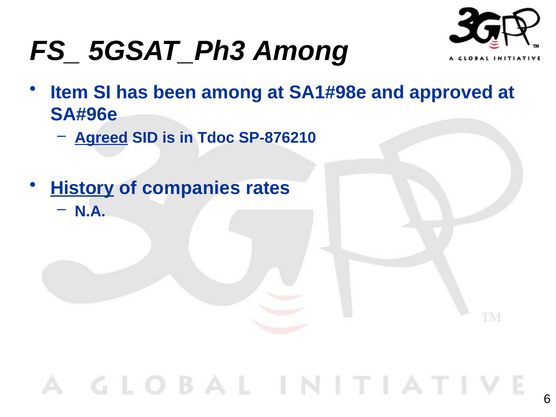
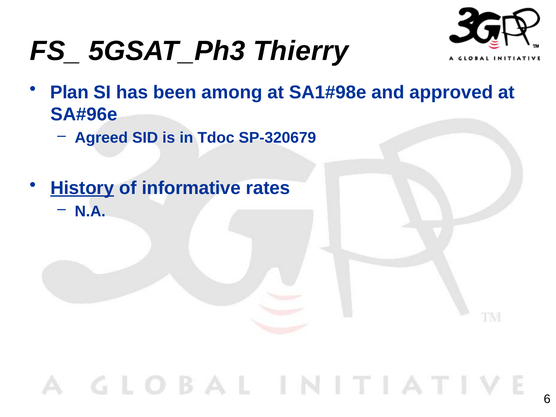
5GSAT_Ph3 Among: Among -> Thierry (301, 51)
Item: Item -> Plan (69, 92)
Agreed underline: present -> none (101, 138)
SP-876210: SP-876210 -> SP-320679 (277, 138)
companies: companies -> informative (191, 188)
